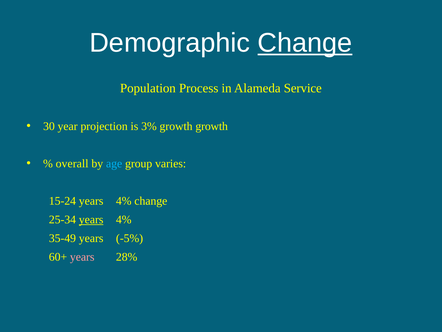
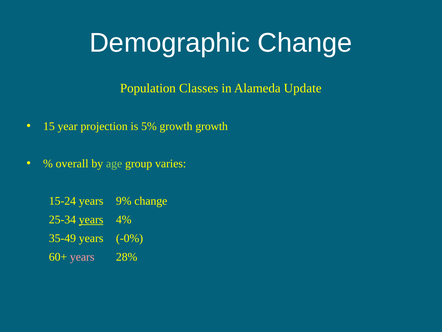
Change underline: present -> none (305, 43)
Process: Process -> Classes (199, 88)
Service: Service -> Update (303, 88)
30: 30 -> 15 (49, 126)
3%: 3% -> 5% (149, 126)
age colour: light blue -> light green (114, 163)
15-24 years 4%: 4% -> 9% (124, 201)
-5%: -5% -> -0% (130, 238)
